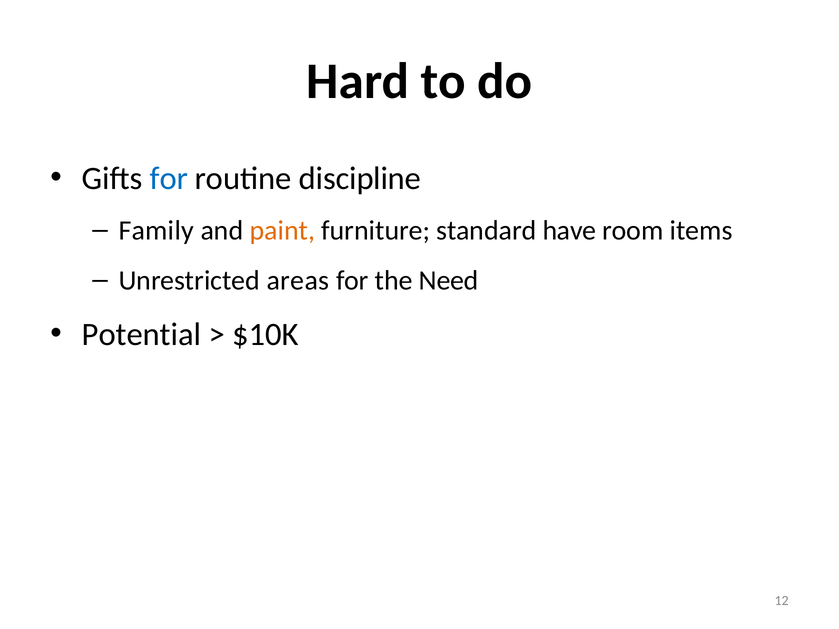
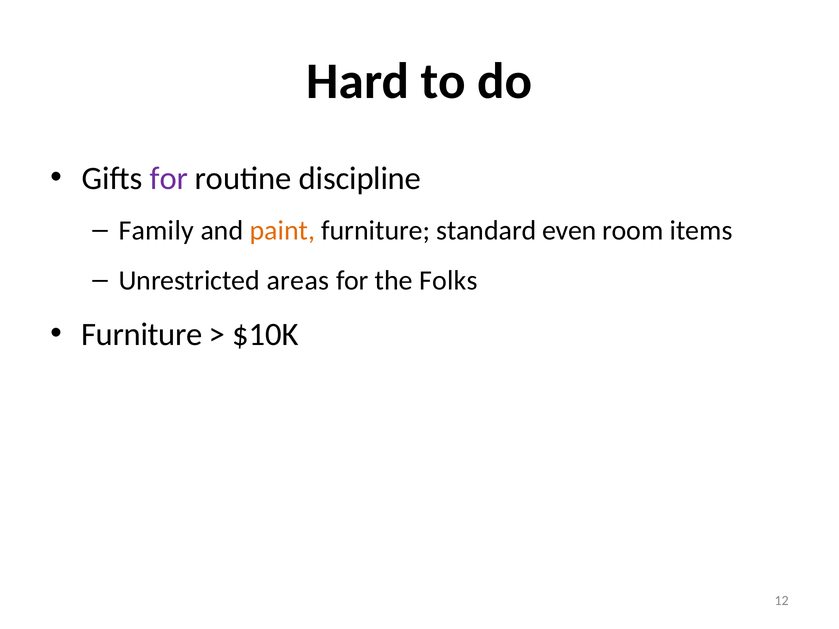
for colour: blue -> purple (169, 178)
have: have -> even (569, 231)
Need: Need -> Folks (449, 281)
Potential: Potential -> Furniture (142, 335)
